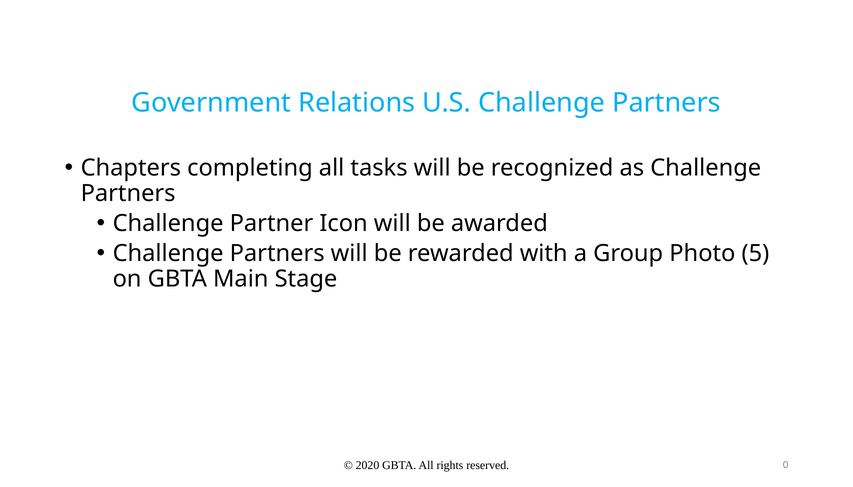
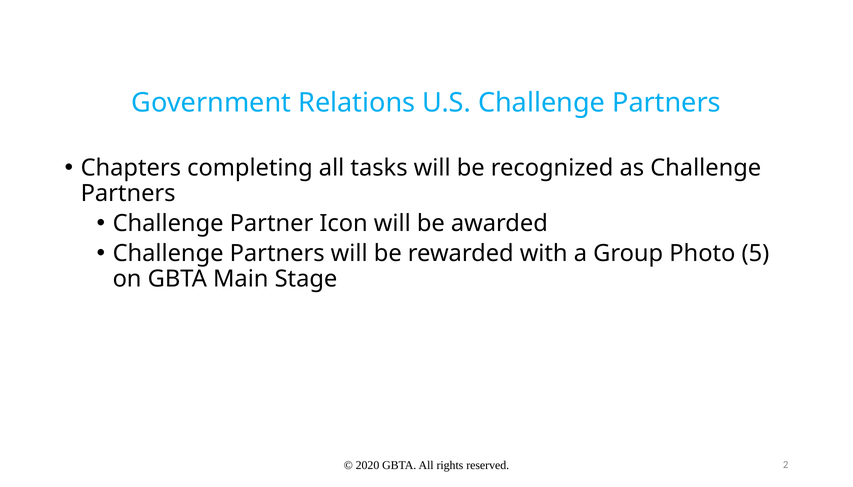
0: 0 -> 2 (786, 465)
